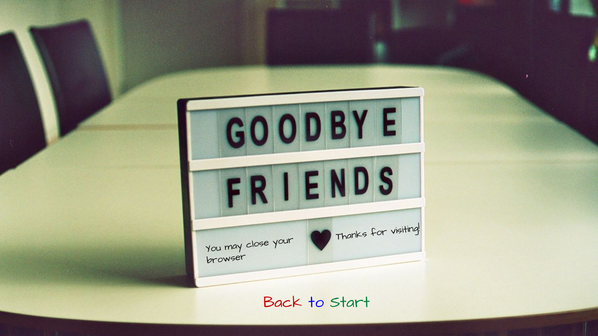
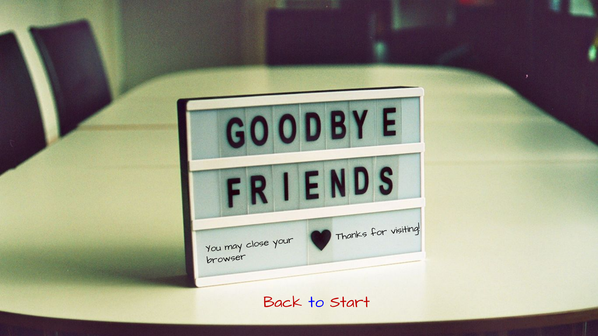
Start colour: green -> red (350, 302)
